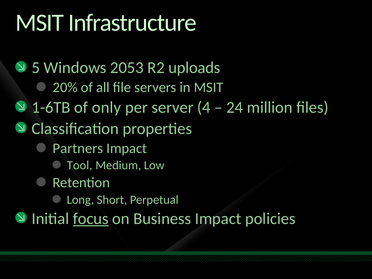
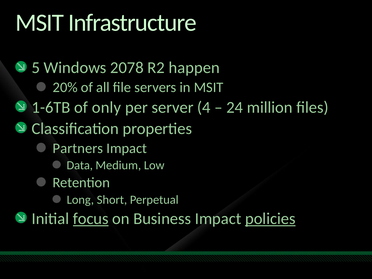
2053: 2053 -> 2078 (127, 68)
uploads: uploads -> happen (194, 68)
Tool: Tool -> Data (80, 165)
policies underline: none -> present (270, 219)
